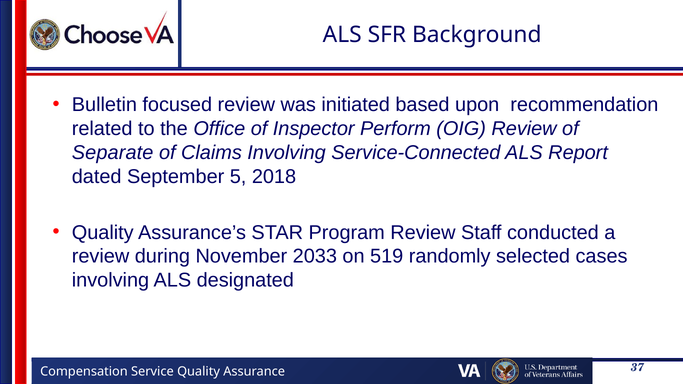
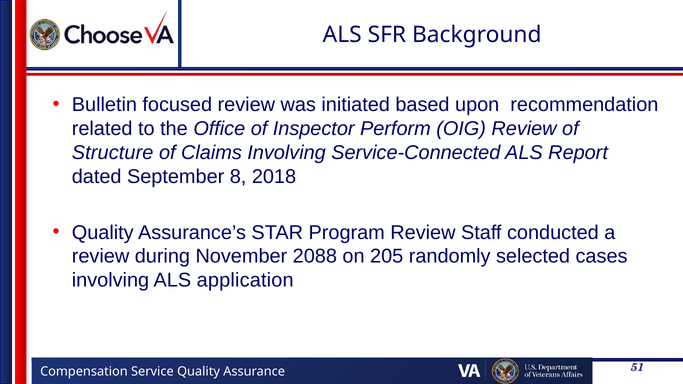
Separate: Separate -> Structure (113, 153)
5: 5 -> 8 (238, 177)
2033: 2033 -> 2088 (315, 256)
519: 519 -> 205 (387, 256)
designated: designated -> application (245, 280)
37: 37 -> 51 (637, 368)
